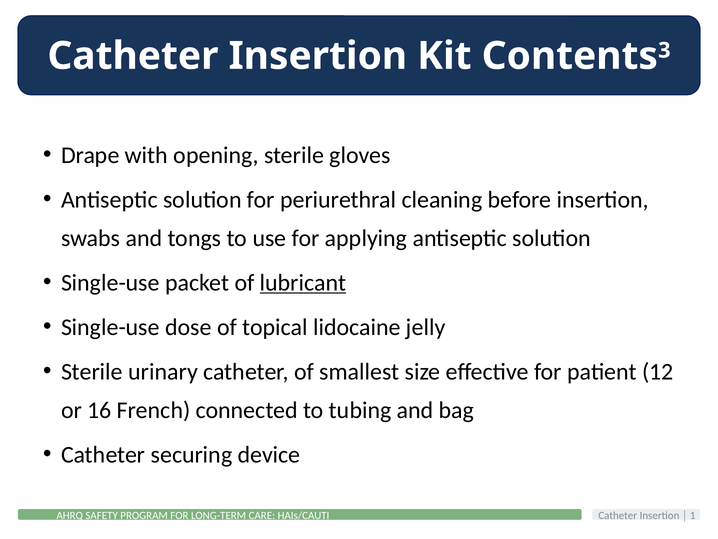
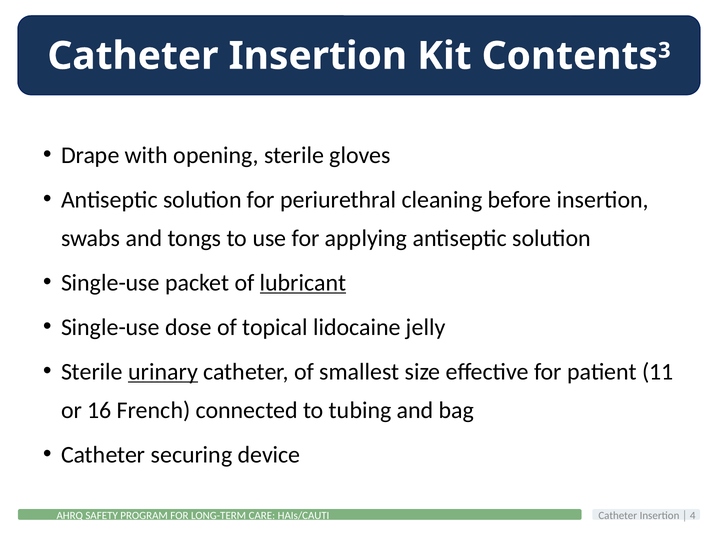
urinary underline: none -> present (163, 371)
12: 12 -> 11 (658, 371)
1: 1 -> 4 (693, 515)
